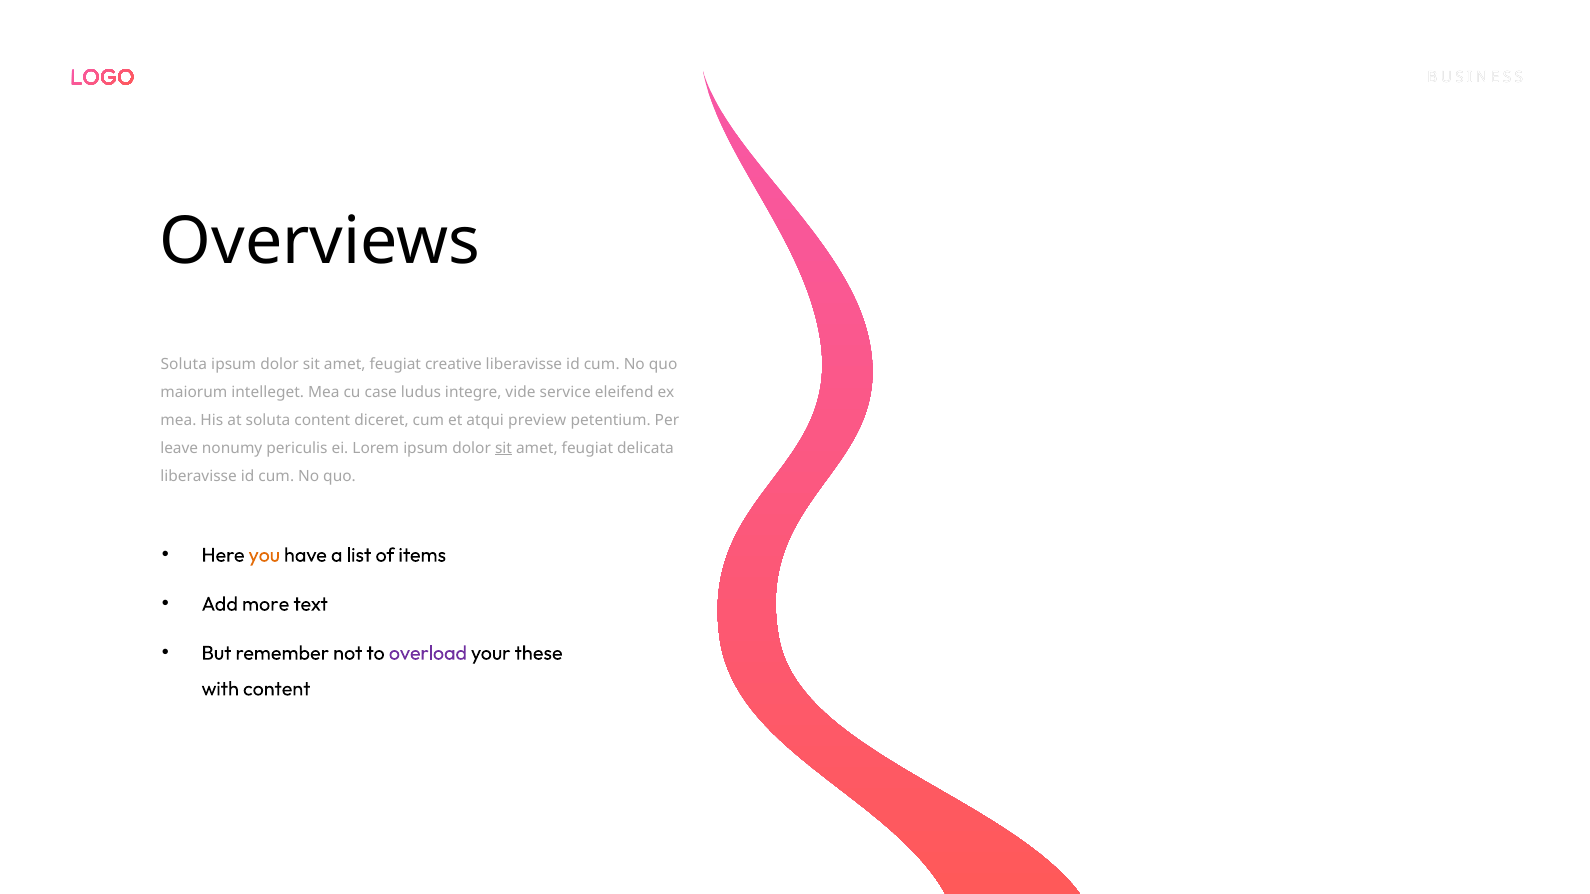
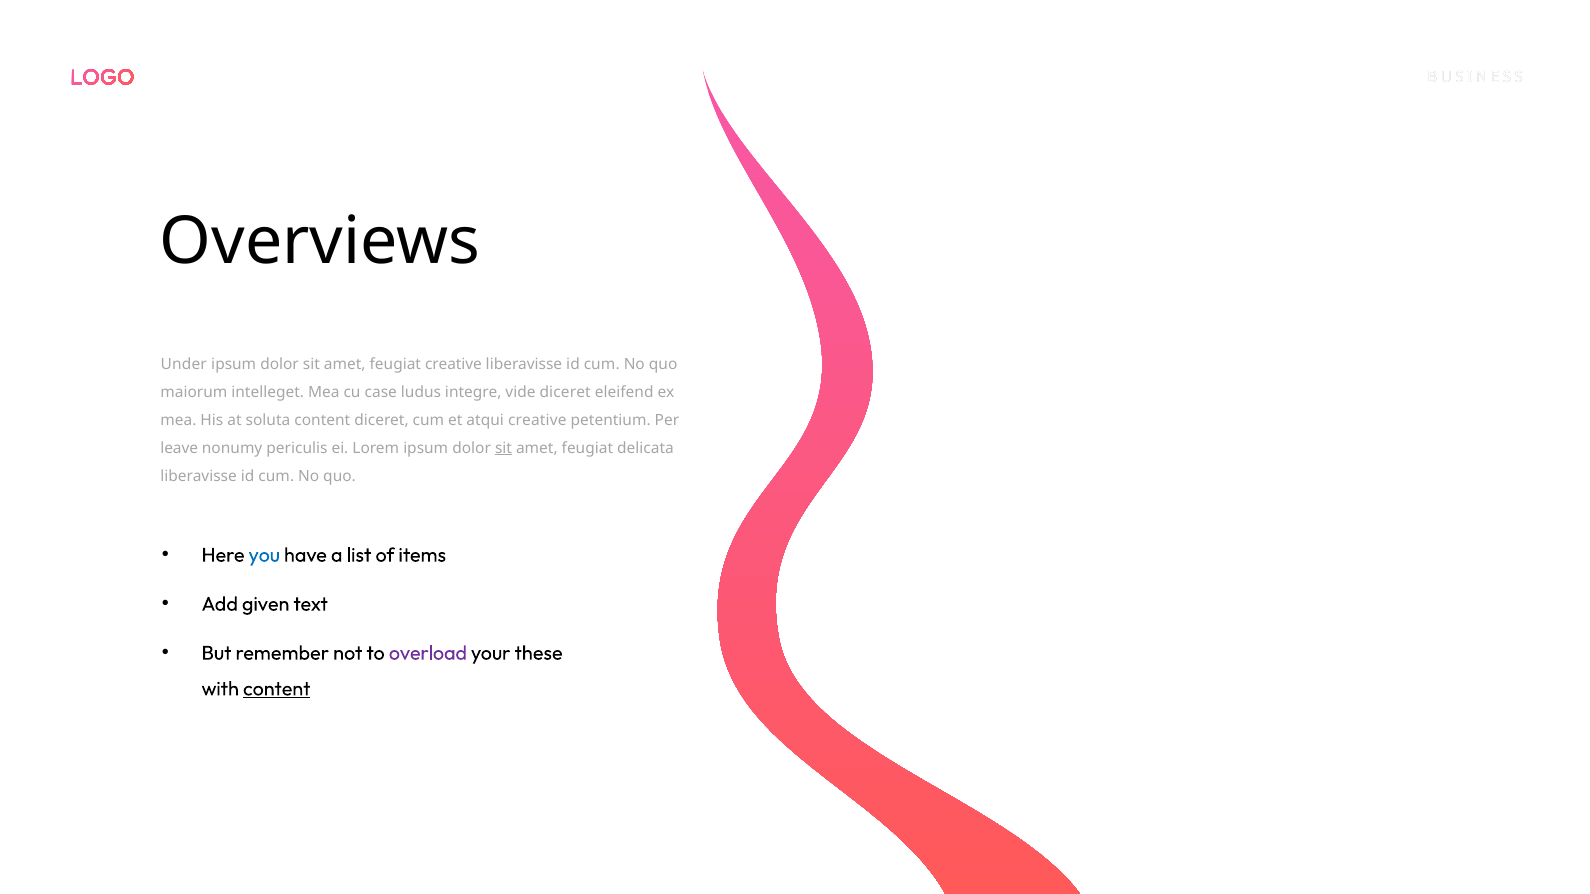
Soluta: Soluta -> Under (184, 365)
vide service: service -> diceret (565, 393)
atqui preview: preview -> creative (537, 421)
you colour: orange -> blue (264, 555)
more: more -> given (266, 604)
content underline: none -> present (277, 689)
